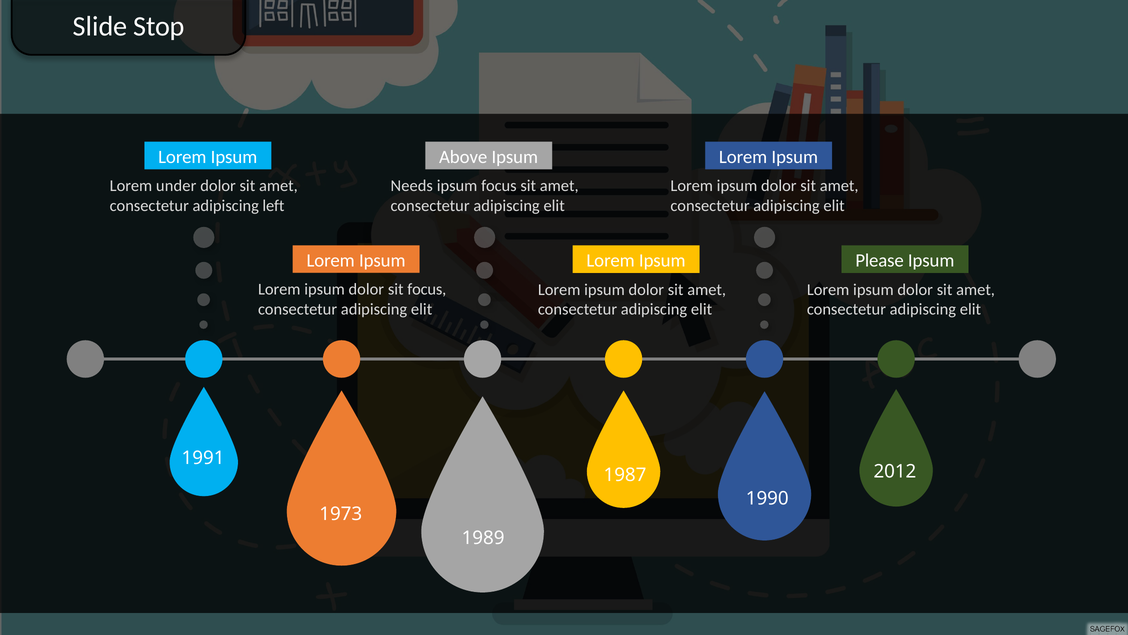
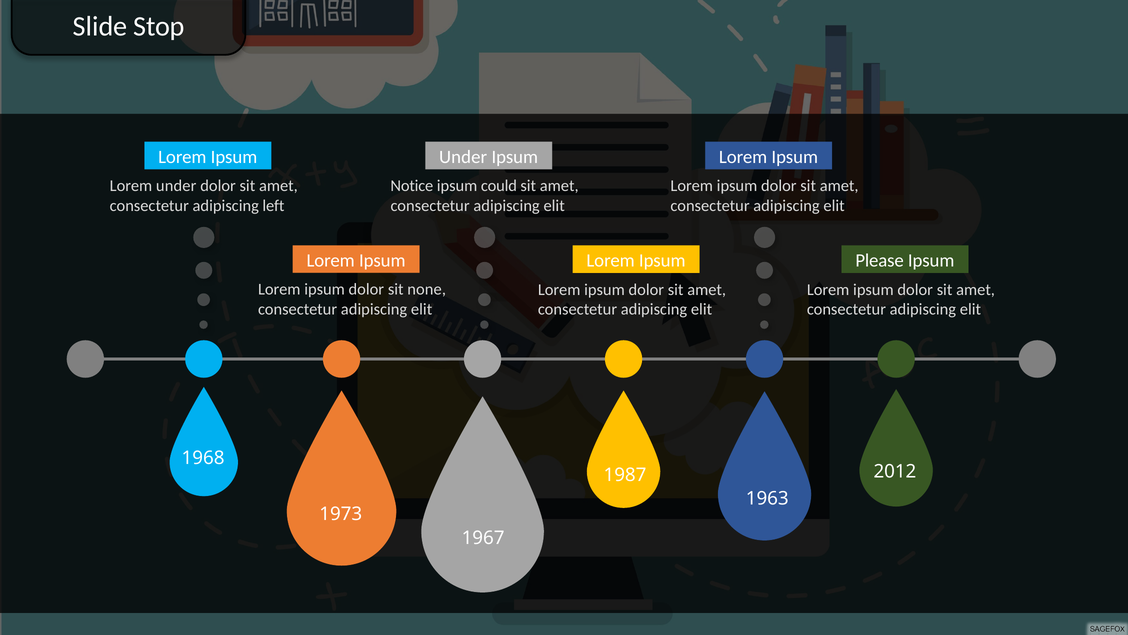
Above: Above -> Under (463, 157)
Needs: Needs -> Notice (412, 186)
ipsum focus: focus -> could (499, 186)
sit focus: focus -> none (427, 289)
1991: 1991 -> 1968 (203, 458)
1990: 1990 -> 1963 (767, 498)
1989: 1989 -> 1967 (483, 537)
